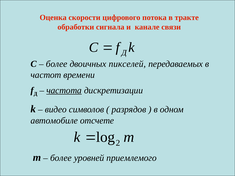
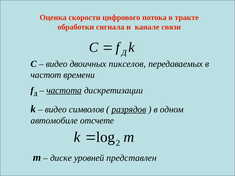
более: более -> видео (57, 64)
пикселей: пикселей -> пикселов (127, 64)
разрядов underline: none -> present (129, 110)
более: более -> диске (61, 158)
приемлемого: приемлемого -> представлен (132, 158)
